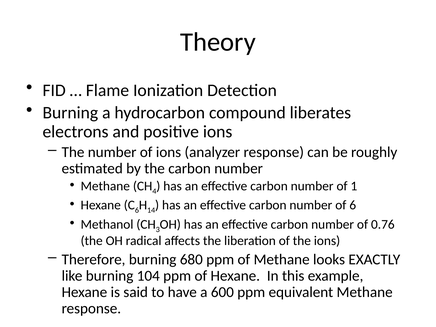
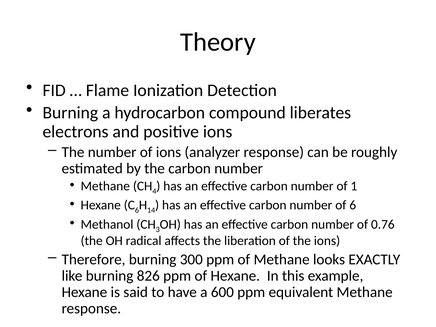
680: 680 -> 300 (191, 259)
104: 104 -> 826 (148, 276)
